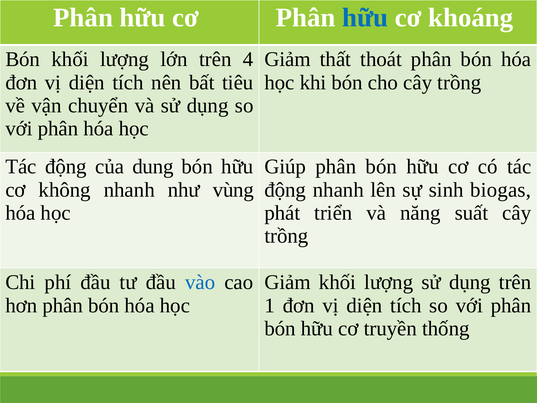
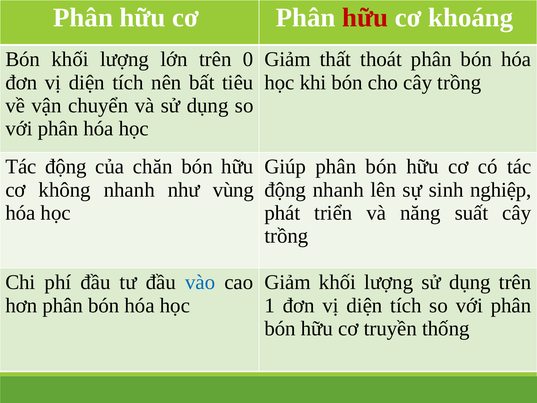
hữu colour: blue -> red (365, 18)
4: 4 -> 0 (248, 59)
dung: dung -> chăn (153, 167)
biogas: biogas -> nghiệp (501, 190)
